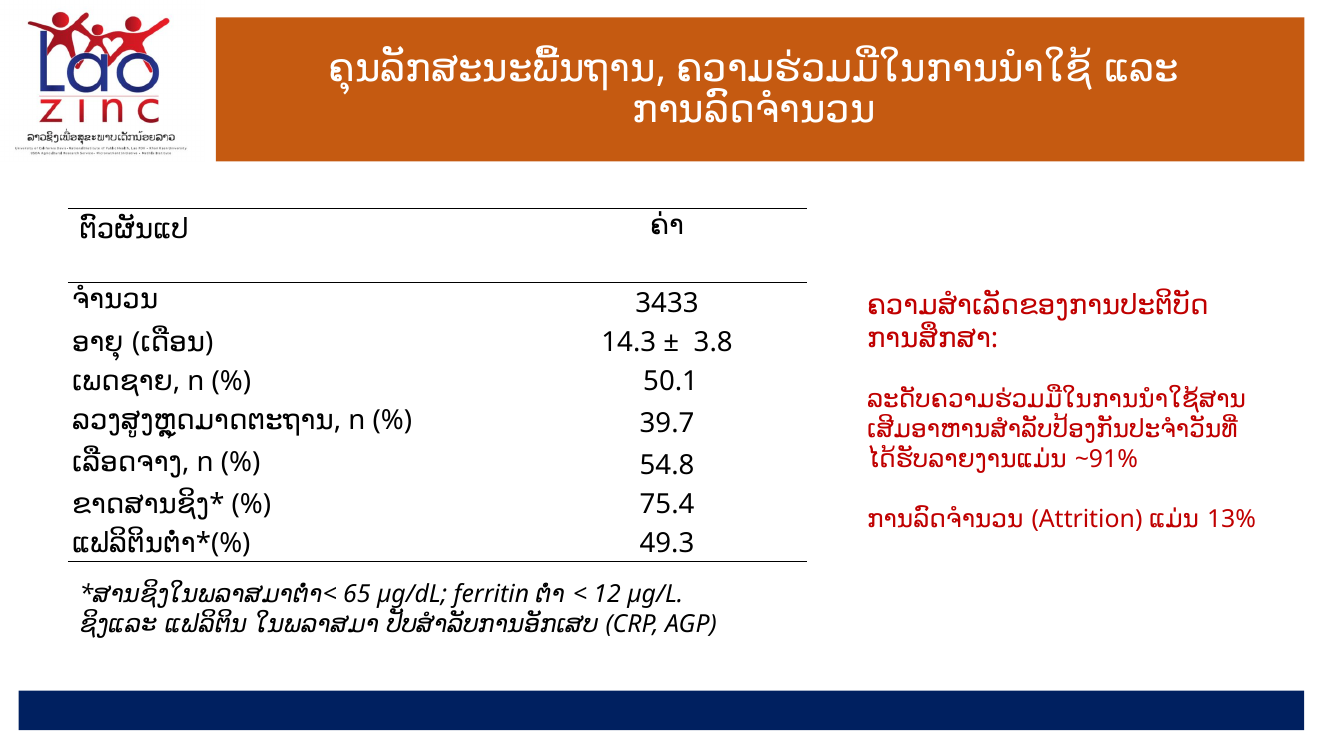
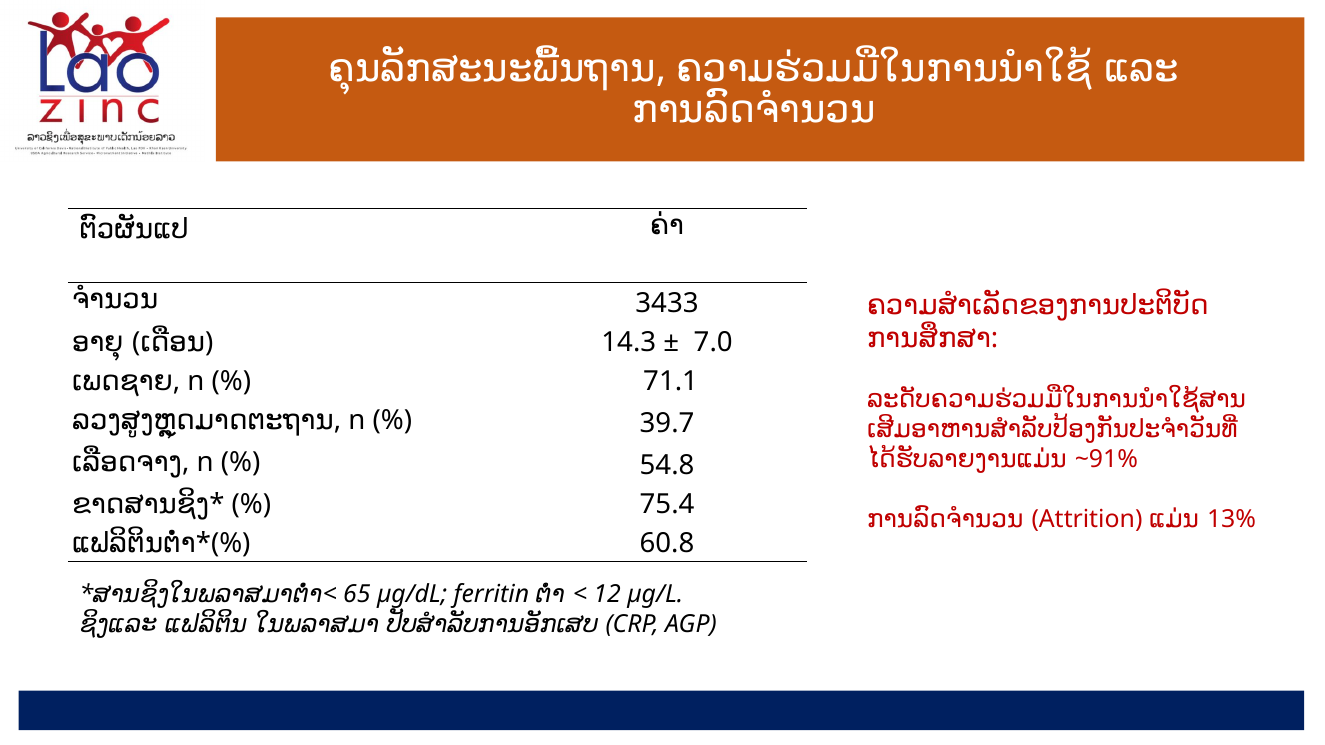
3.8: 3.8 -> 7.0 (713, 342)
50.1: 50.1 -> 71.1 (671, 382)
49.3: 49.3 -> 60.8 (667, 544)
